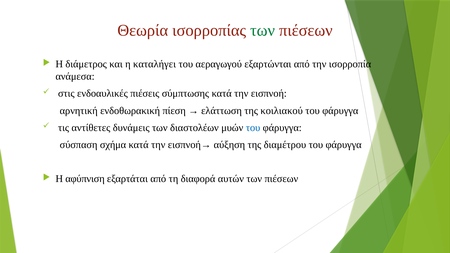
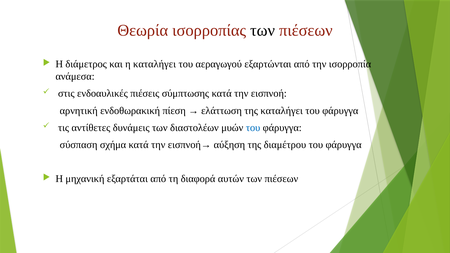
των colour: green -> black (263, 31)
της κοιλιακού: κοιλιακού -> καταλήγει (282, 111)
αφύπνιση: αφύπνιση -> μηχανική (85, 179)
